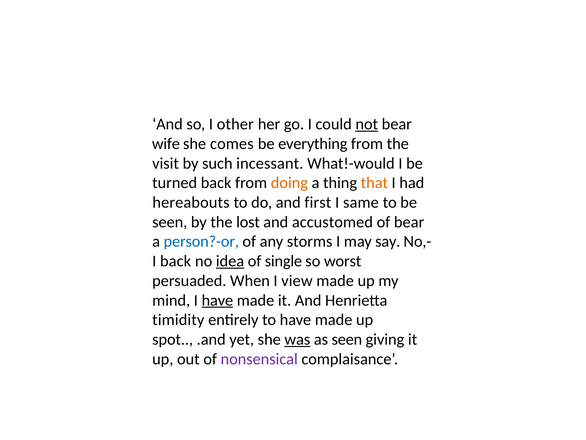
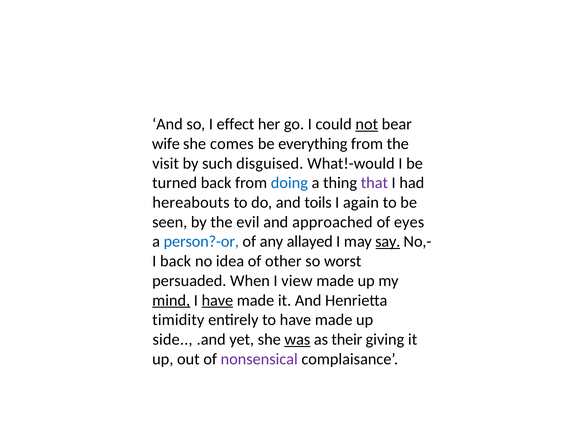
other: other -> effect (235, 124)
incessant: incessant -> disguised (270, 163)
doing colour: orange -> blue (289, 183)
that colour: orange -> purple (374, 183)
first: first -> toils (318, 202)
same: same -> again (361, 202)
lost: lost -> evil (248, 222)
accustomed: accustomed -> approached (332, 222)
of bear: bear -> eyes (409, 222)
storms: storms -> allayed (310, 241)
say underline: none -> present (388, 241)
idea underline: present -> none (230, 261)
single: single -> other (283, 261)
mind underline: none -> present (171, 300)
spot: spot -> side (173, 339)
as seen: seen -> their (347, 339)
